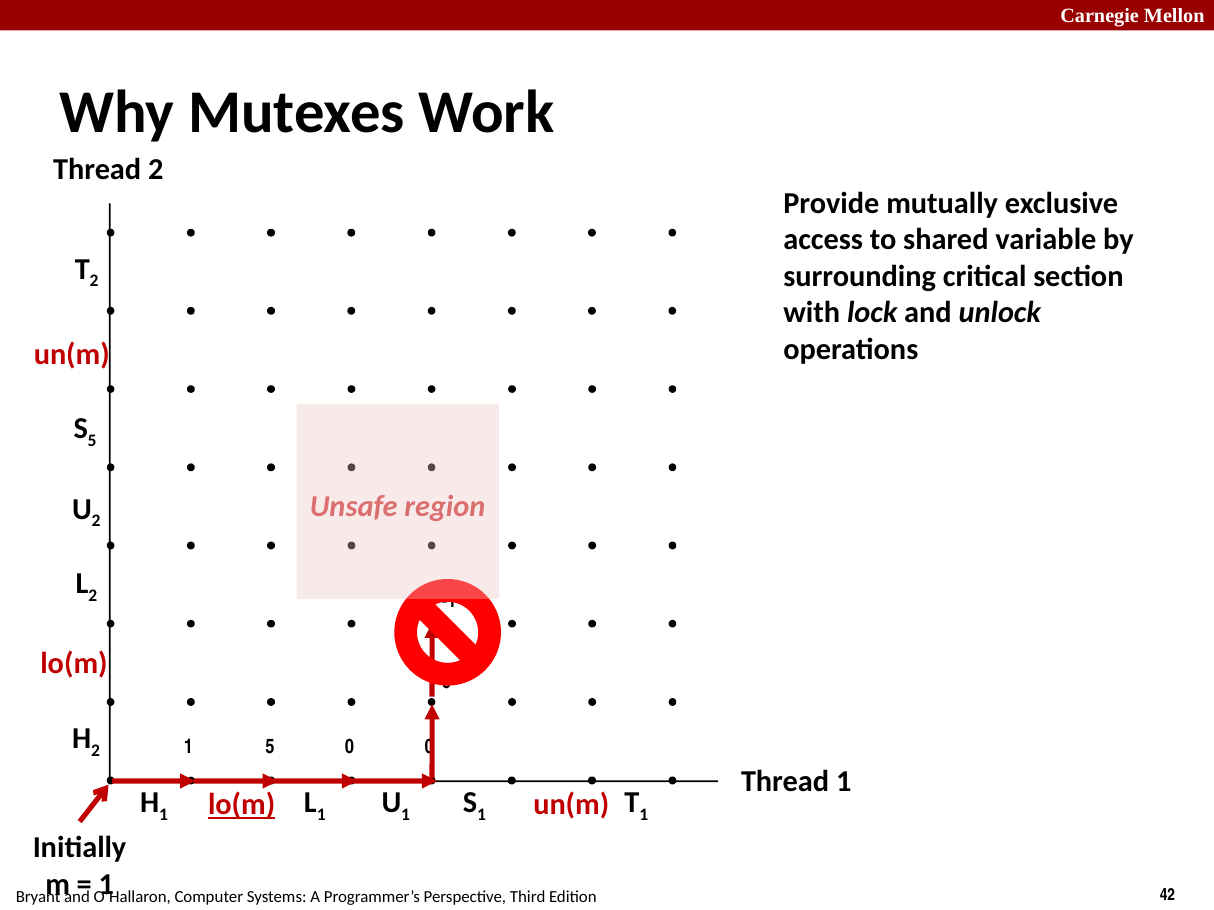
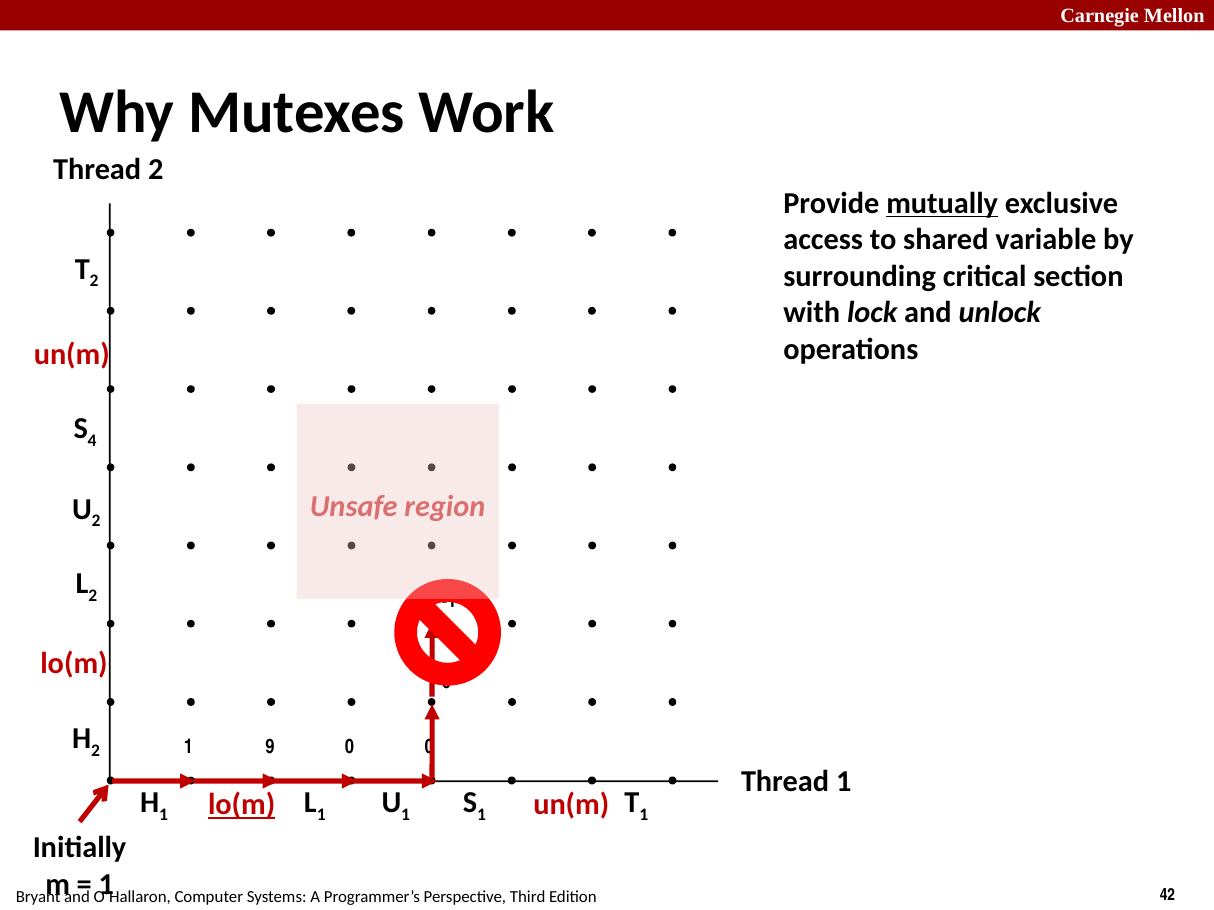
mutually underline: none -> present (942, 204)
5: 5 -> 4 (92, 441)
1 5: 5 -> 9 (270, 747)
